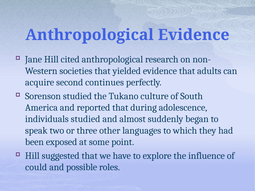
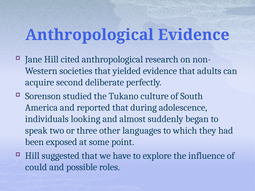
continues: continues -> deliberate (105, 82)
individuals studied: studied -> looking (86, 119)
